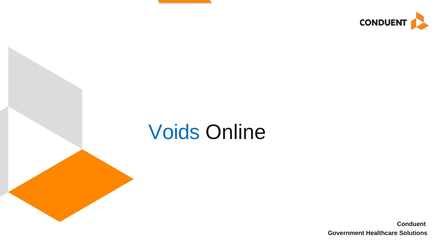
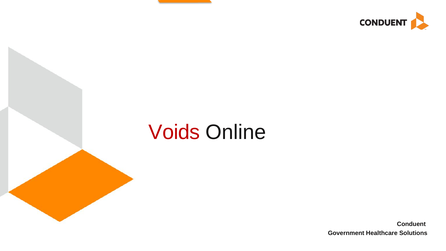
Voids colour: blue -> red (174, 132)
